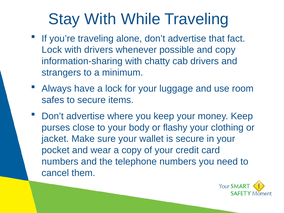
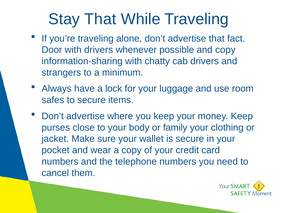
Stay With: With -> That (100, 19)
Lock: Lock -> Door (52, 50)
flashy: flashy -> family (175, 127)
